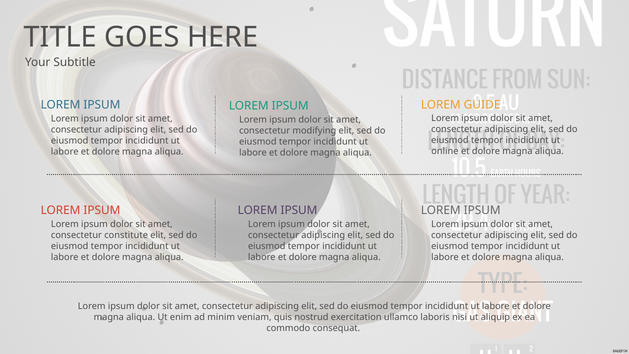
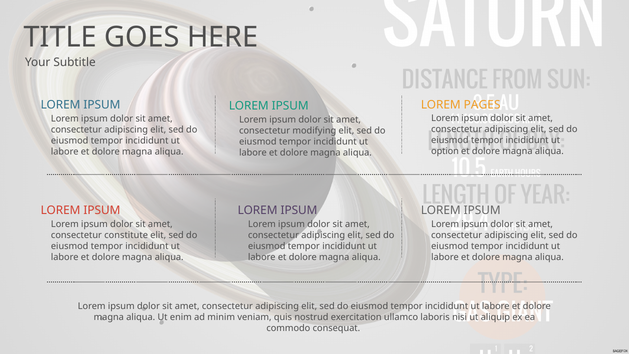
GUIDE: GUIDE -> PAGES (482, 105)
online: online -> option (445, 151)
